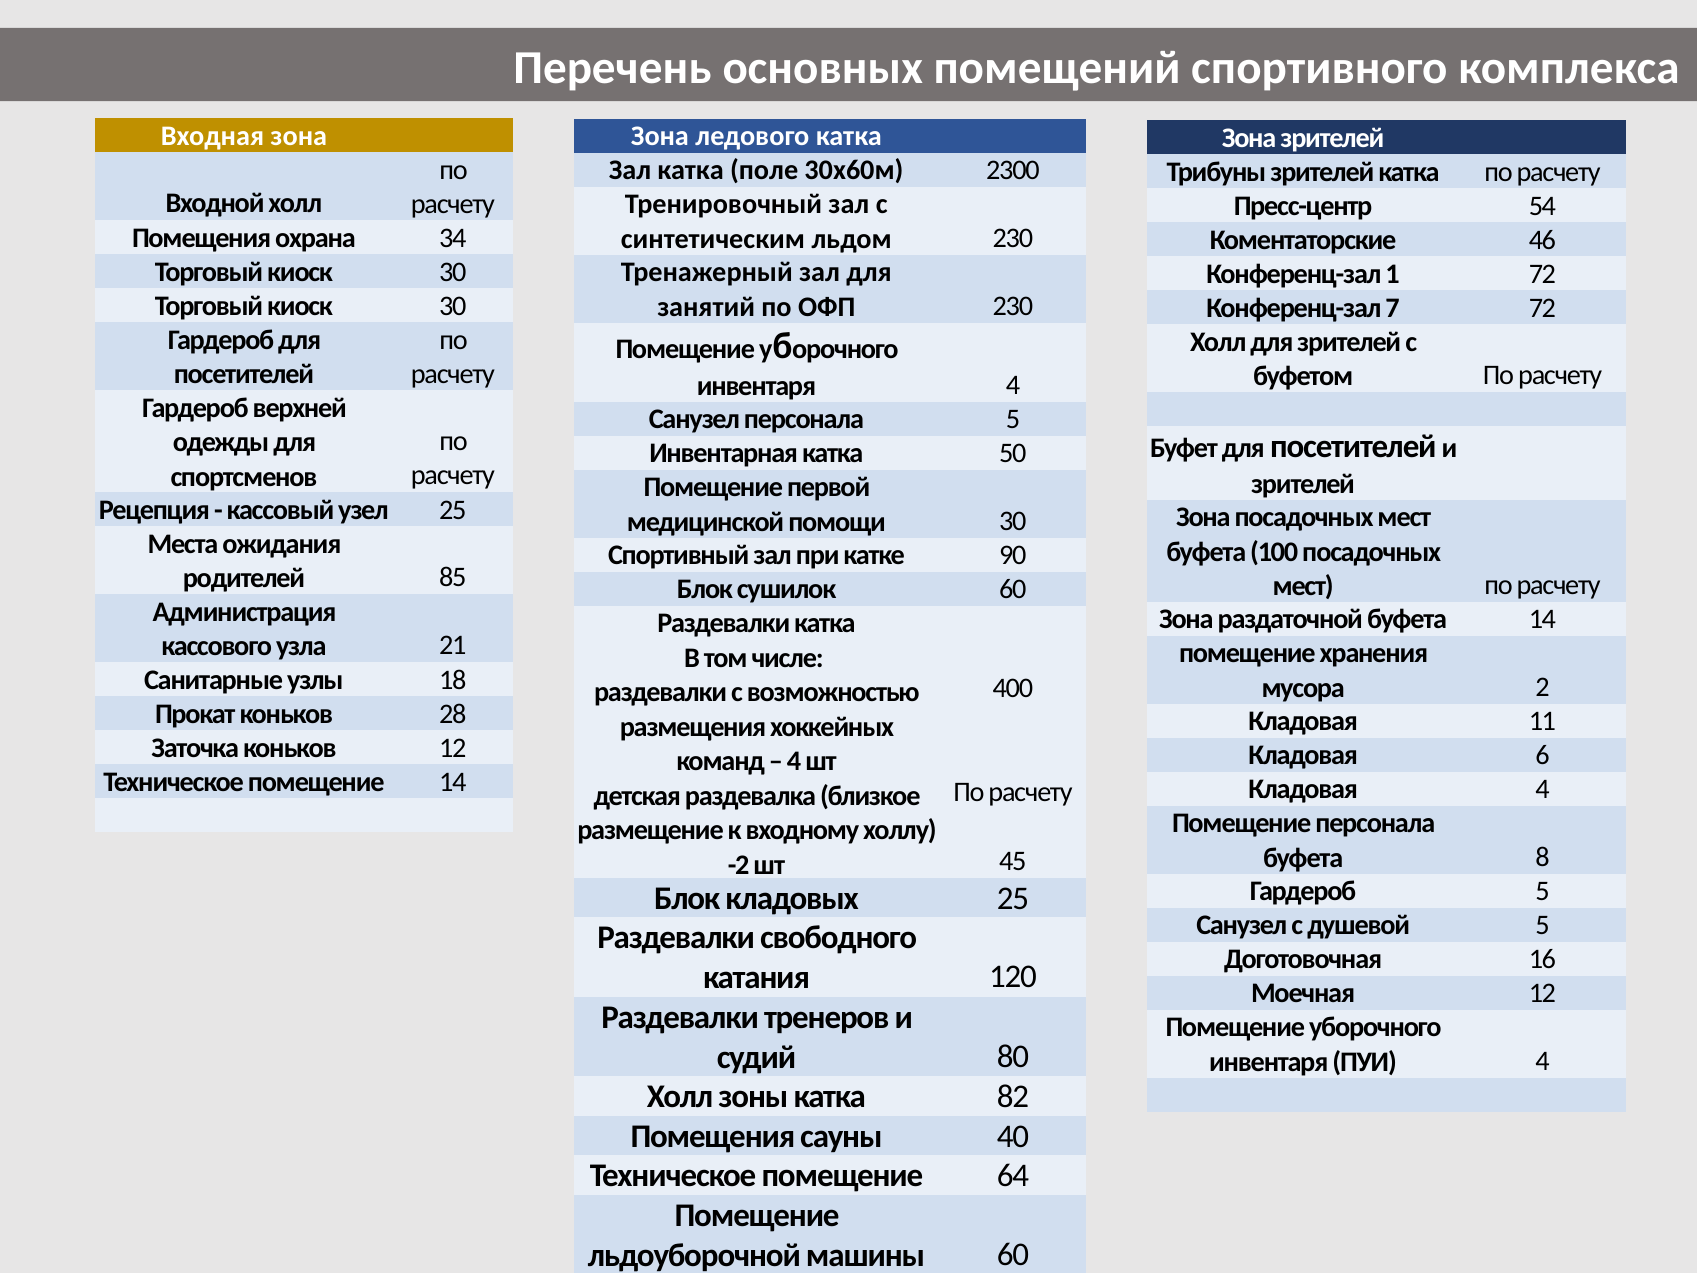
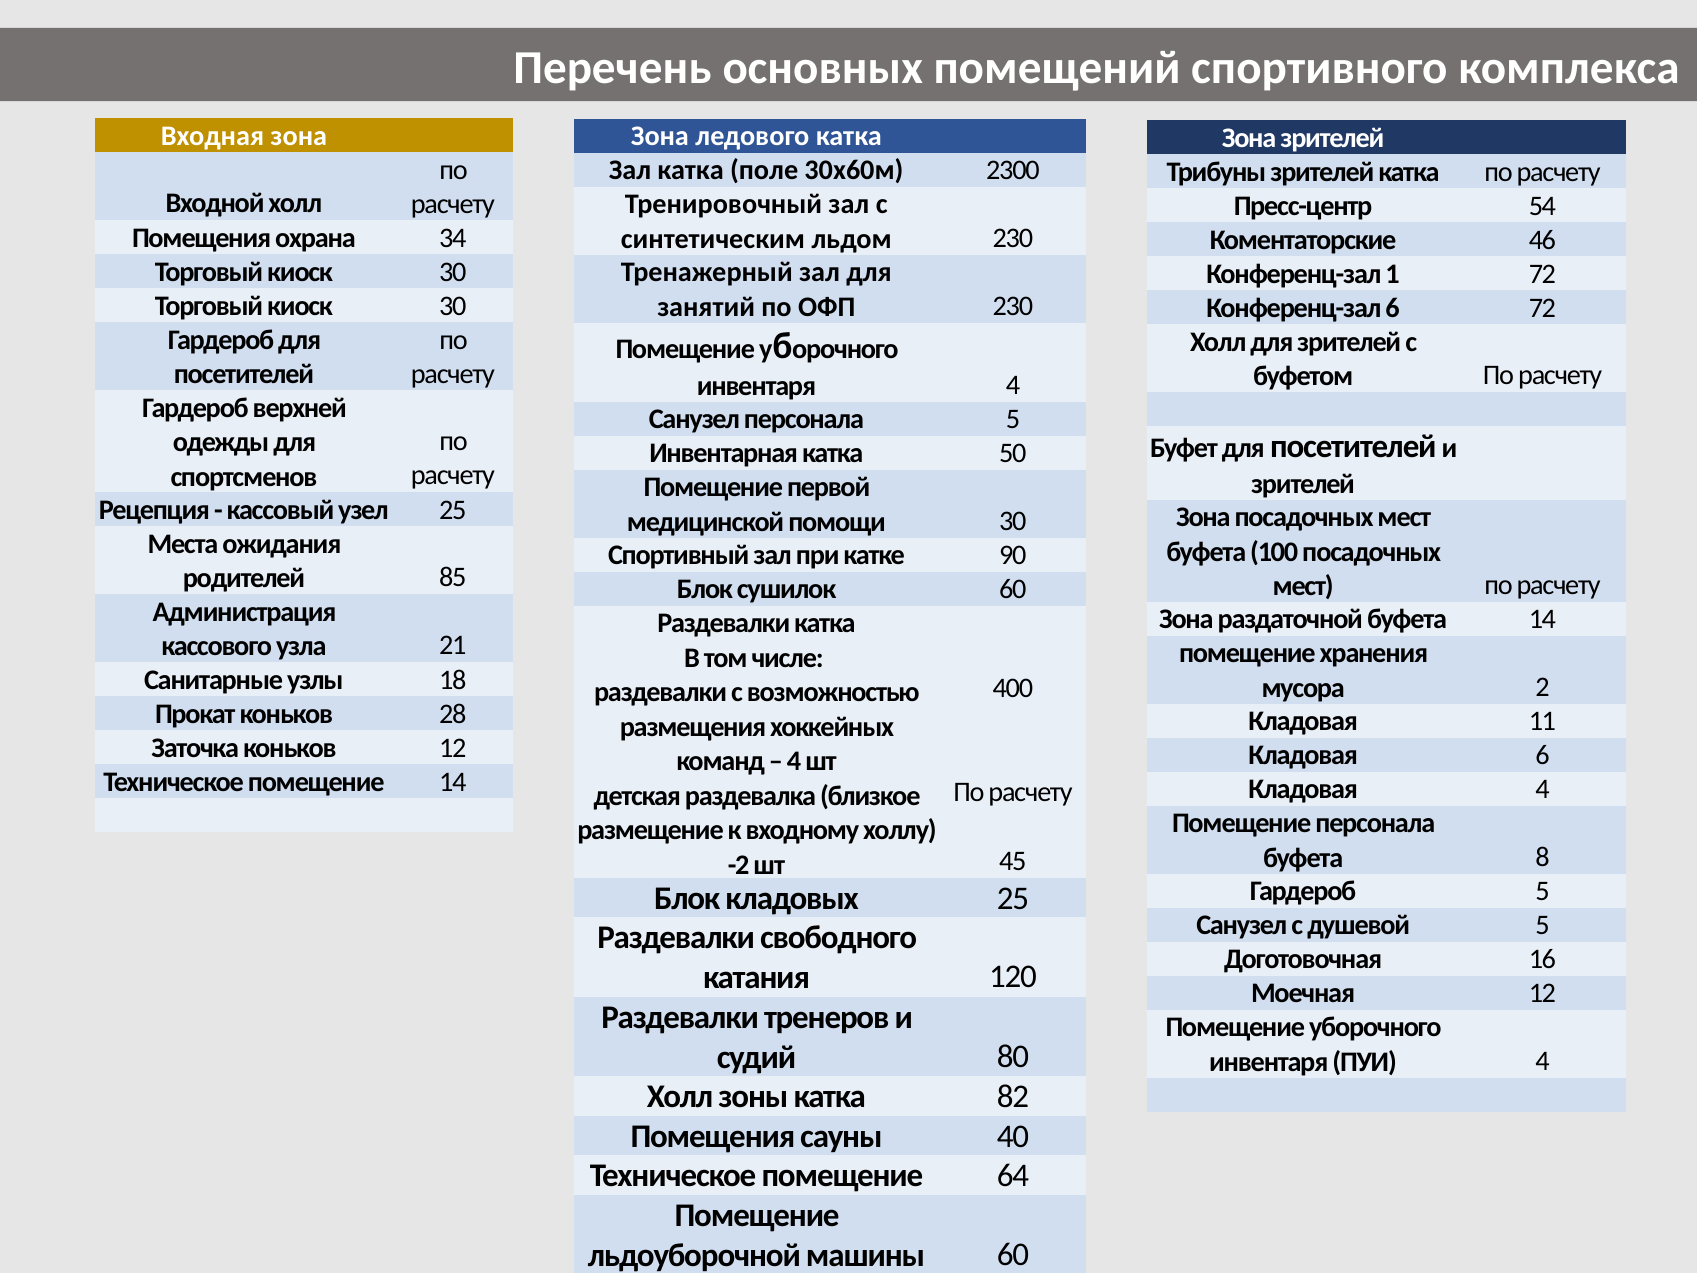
Конференц-зал 7: 7 -> 6 (1393, 308)
